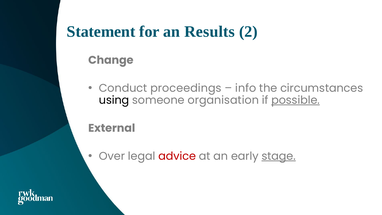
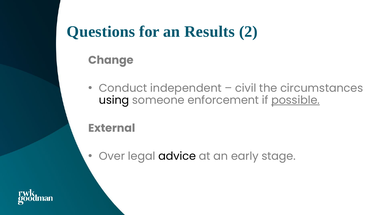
Statement: Statement -> Questions (101, 32)
proceedings: proceedings -> independent (186, 88)
info: info -> civil (246, 88)
organisation: organisation -> enforcement (223, 100)
advice colour: red -> black (177, 156)
stage underline: present -> none (279, 156)
